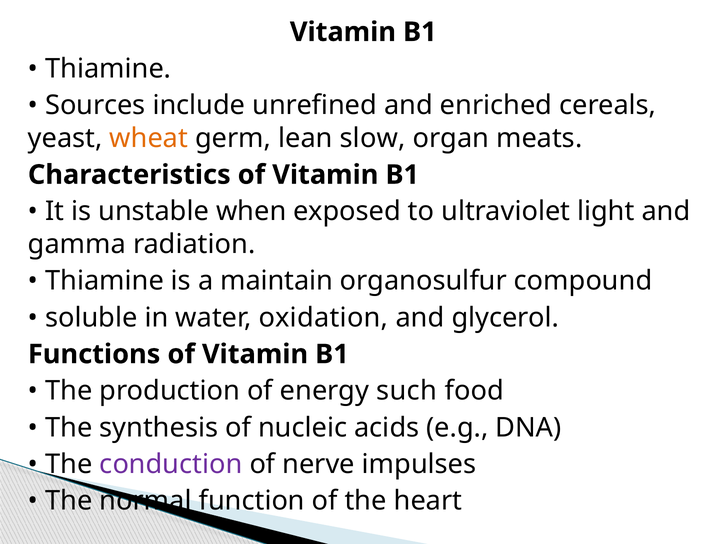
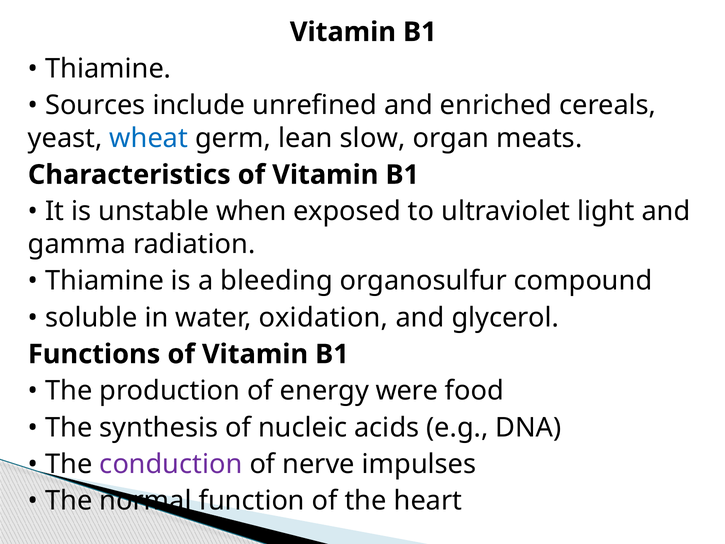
wheat colour: orange -> blue (149, 138)
maintain: maintain -> bleeding (277, 281)
such: such -> were (407, 391)
